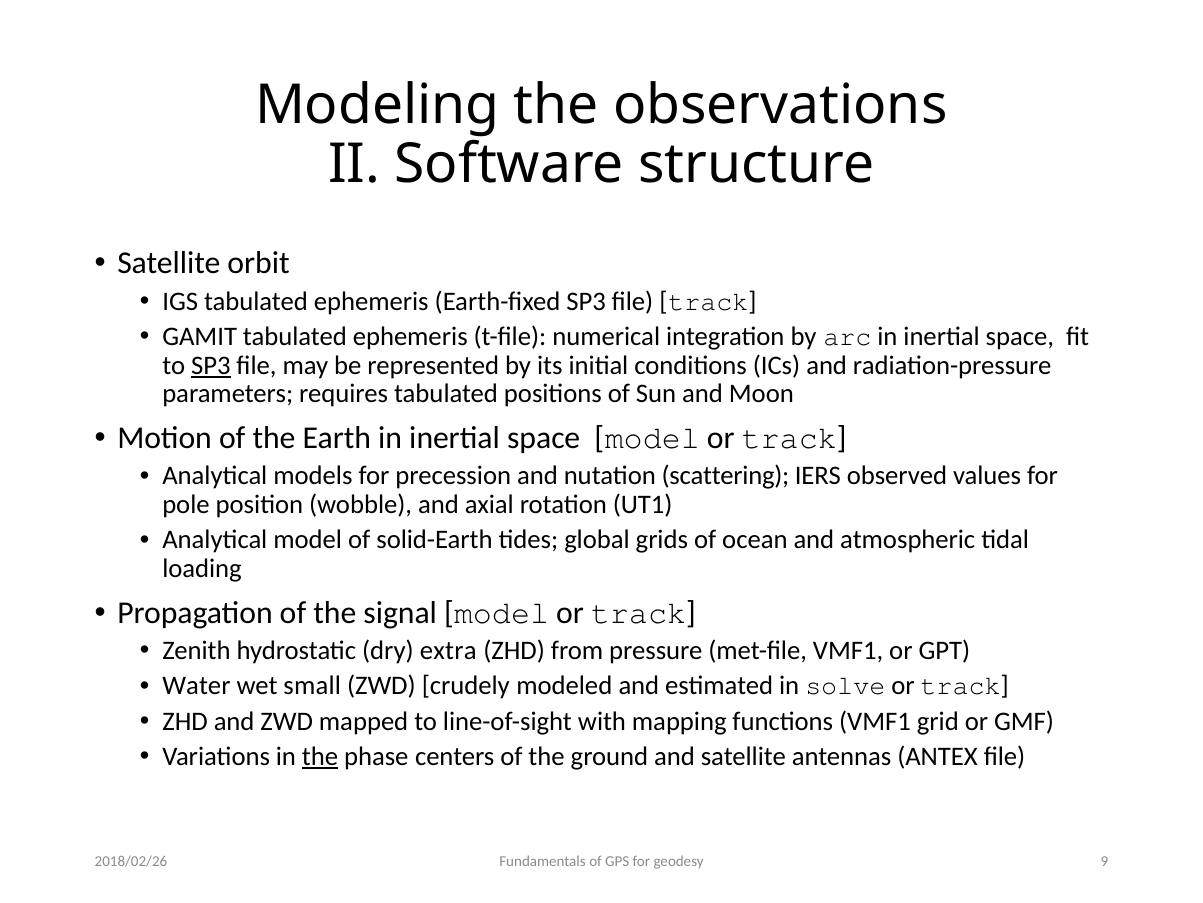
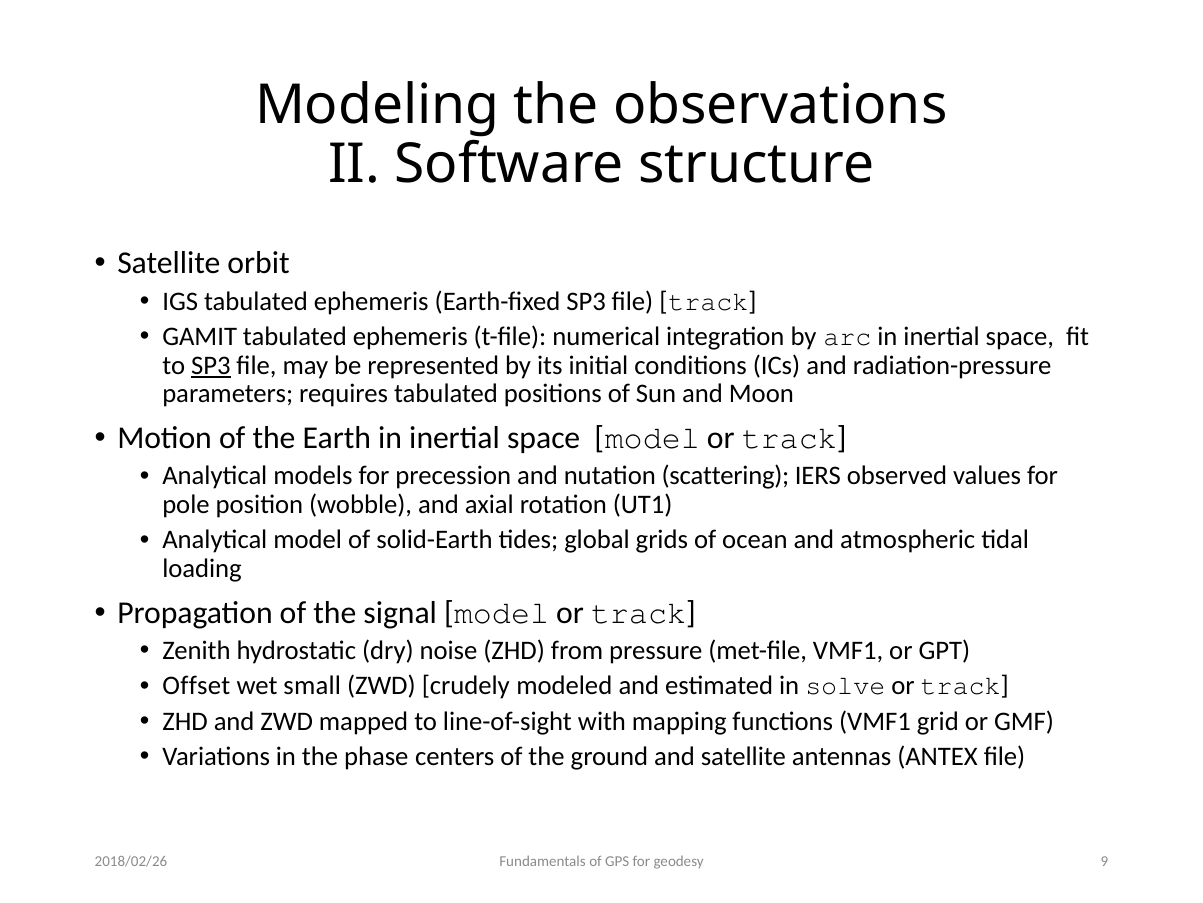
extra: extra -> noise (448, 650)
Water: Water -> Offset (196, 686)
the underline: present -> none (320, 756)
